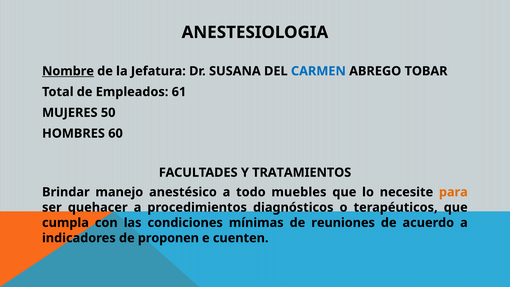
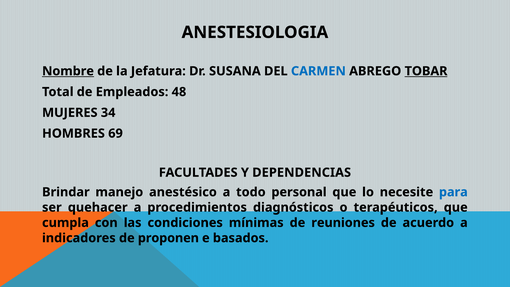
TOBAR underline: none -> present (426, 71)
61: 61 -> 48 (179, 92)
50: 50 -> 34 (108, 113)
60: 60 -> 69 (116, 133)
TRATAMIENTOS: TRATAMIENTOS -> DEPENDENCIAS (302, 172)
muebles: muebles -> personal (299, 192)
para colour: orange -> blue (453, 192)
cuenten: cuenten -> basados (241, 238)
